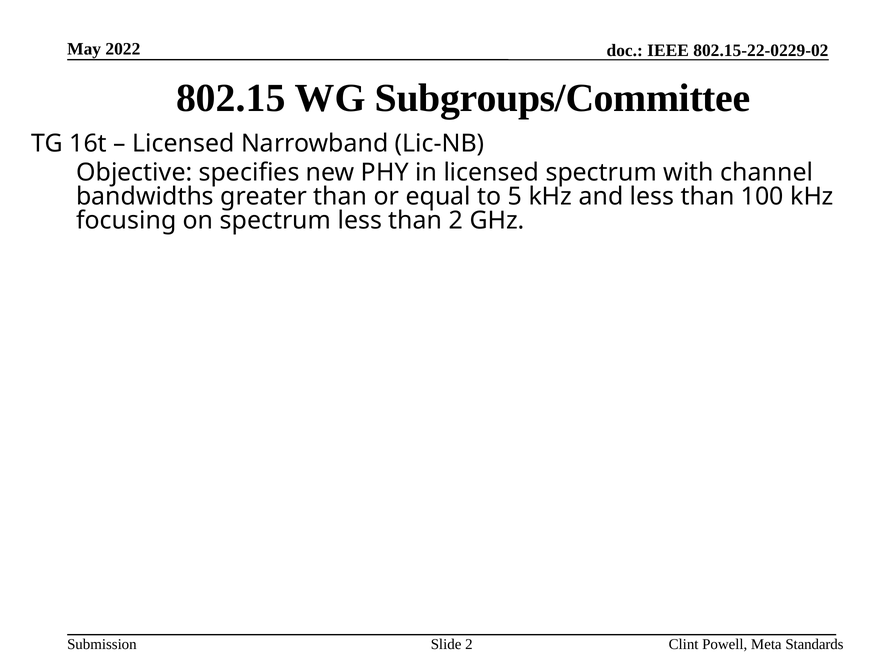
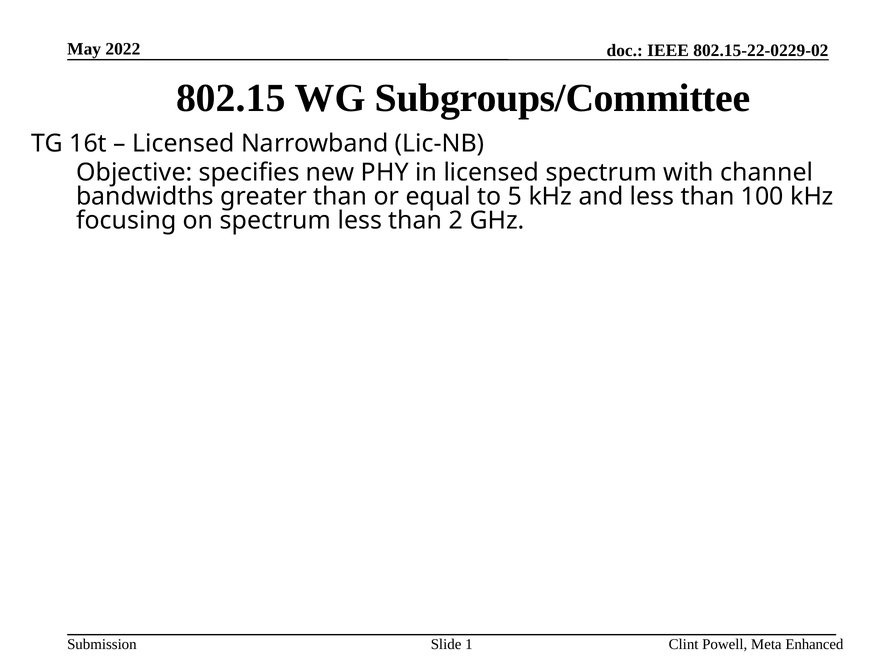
Slide 2: 2 -> 1 (469, 644)
Standards: Standards -> Enhanced (814, 644)
